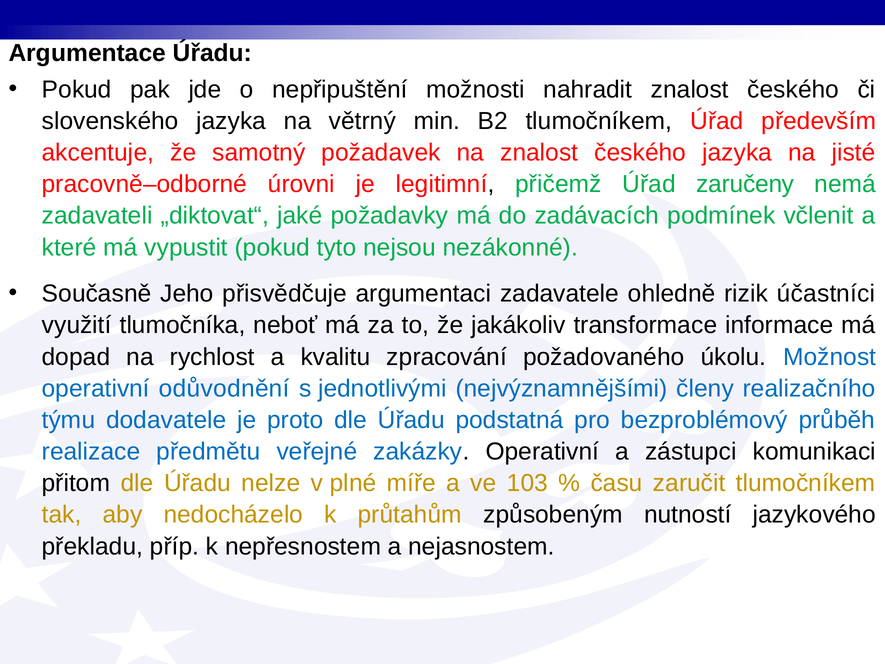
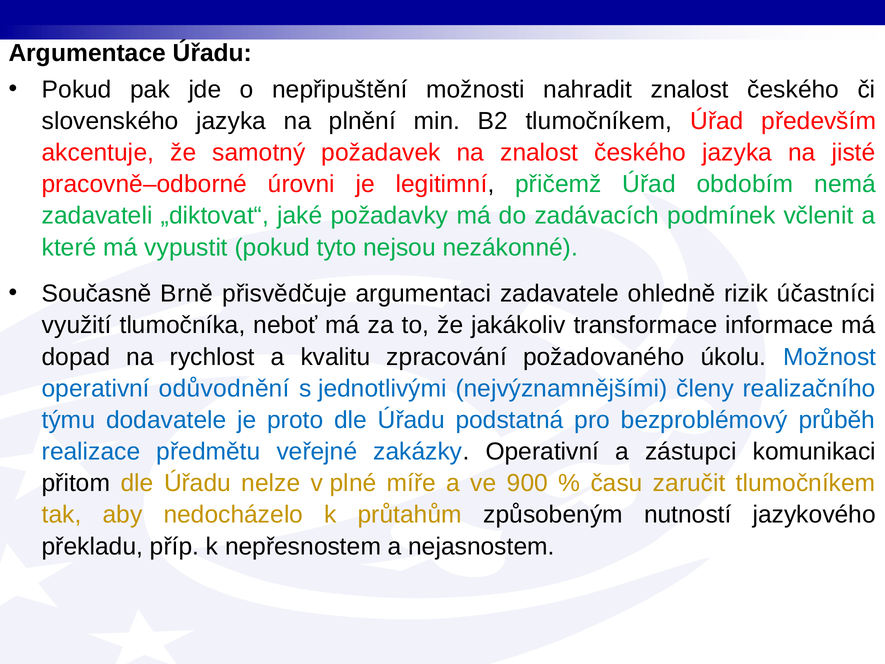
větrný: větrný -> plnění (362, 121)
zaručeny: zaručeny -> obdobím (745, 184)
Jeho: Jeho -> Brně (187, 294)
103: 103 -> 900 (527, 483)
